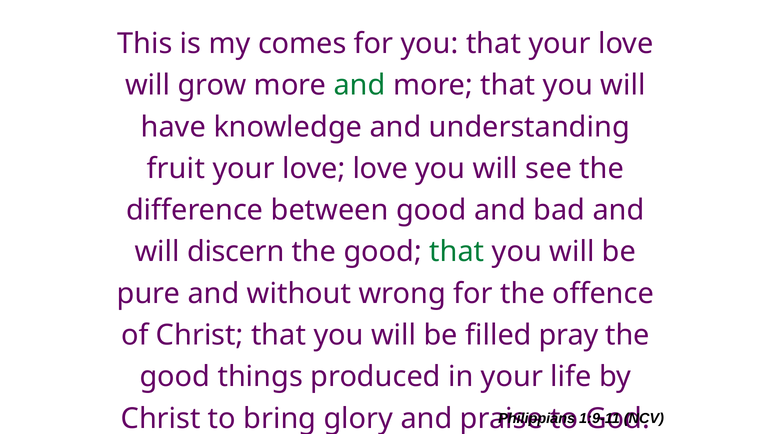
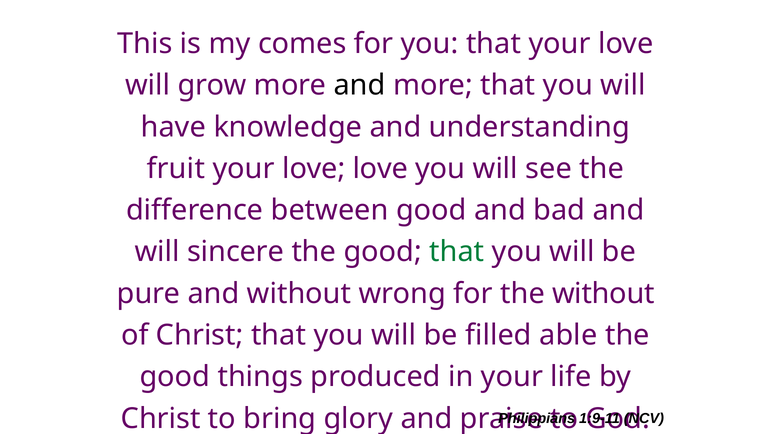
and colour: green -> black (360, 85)
discern: discern -> sincere (236, 252)
the offence: offence -> without (603, 293)
pray: pray -> able (568, 335)
